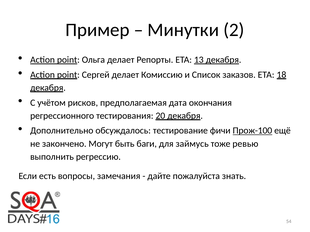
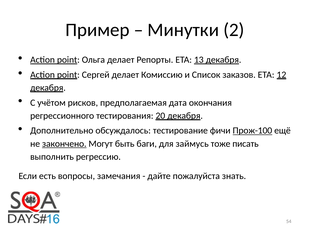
18: 18 -> 12 (281, 75)
закончено underline: none -> present (64, 144)
ревью: ревью -> писать (245, 144)
